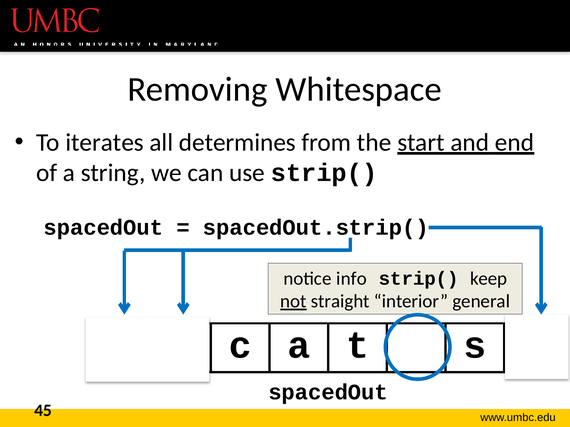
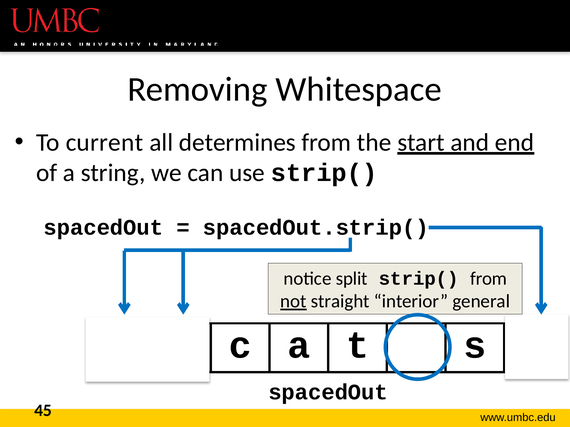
iterates: iterates -> current (104, 143)
info: info -> split (352, 279)
strip( keep: keep -> from (489, 279)
